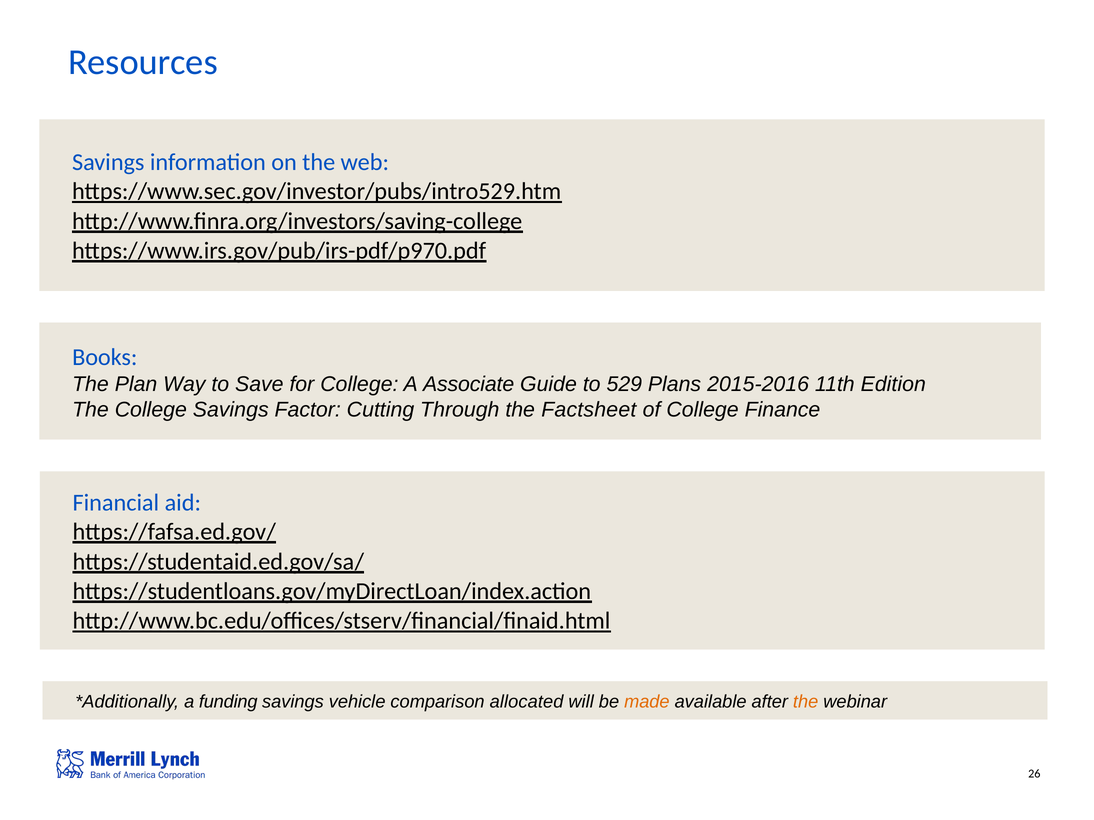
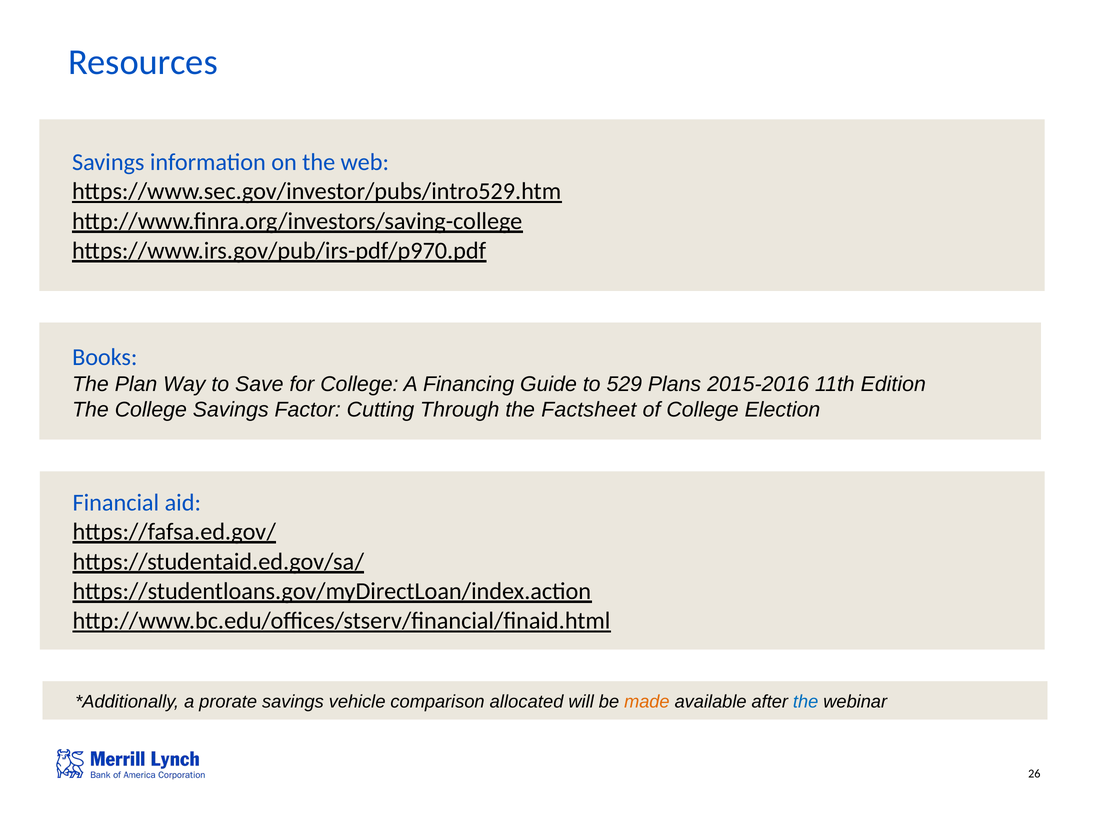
Associate: Associate -> Financing (469, 385)
Finance: Finance -> Election (782, 410)
funding: funding -> prorate (228, 702)
the colour: orange -> blue (806, 702)
